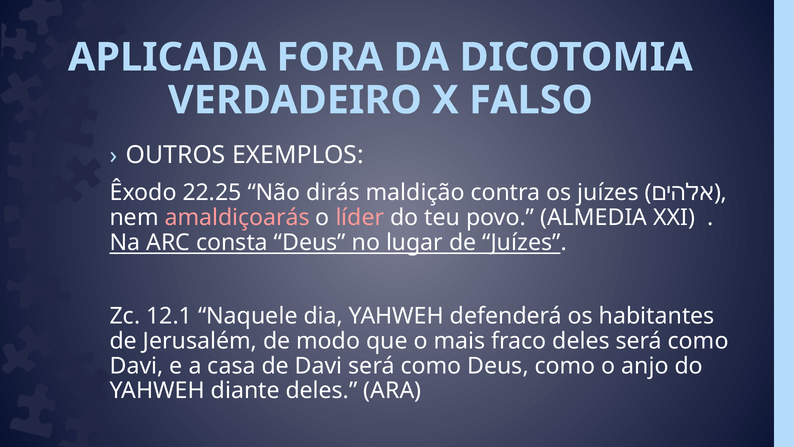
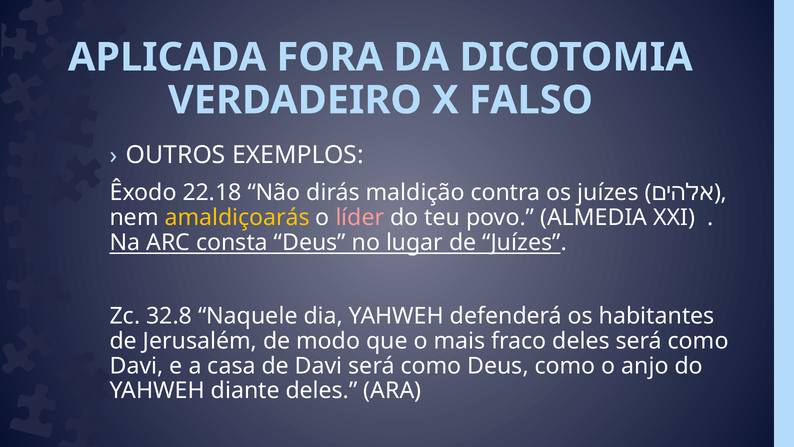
22.25: 22.25 -> 22.18 (212, 193)
amaldiçoarás colour: pink -> yellow (237, 218)
12.1: 12.1 -> 32.8 (169, 316)
